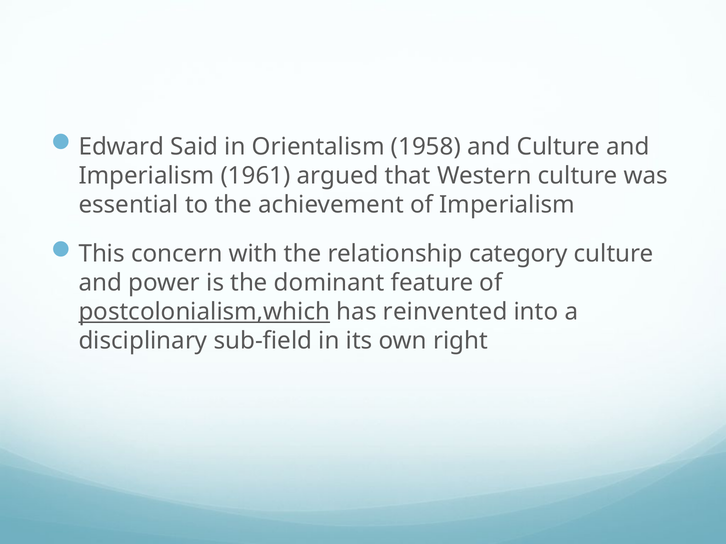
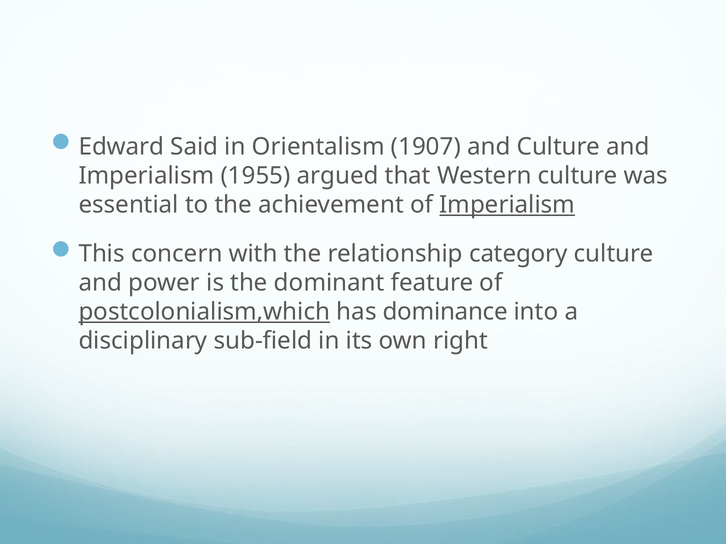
1958: 1958 -> 1907 (426, 147)
1961: 1961 -> 1955 (256, 176)
Imperialism underline: none -> present (507, 205)
reinvented: reinvented -> dominance (445, 312)
